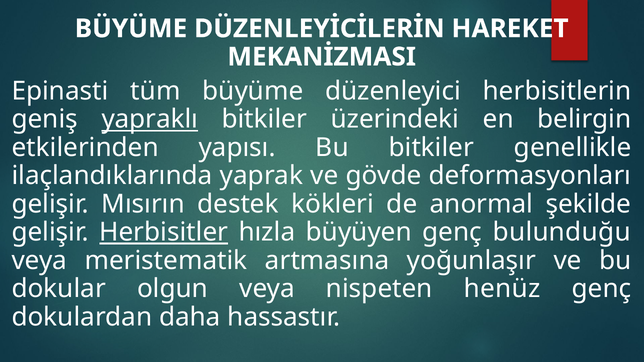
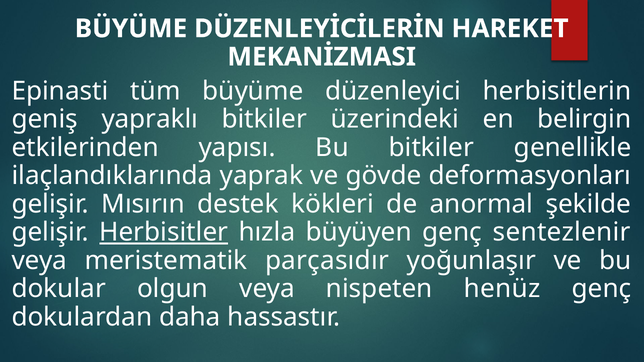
yapraklı underline: present -> none (150, 119)
bulunduğu: bulunduğu -> sentezlenir (562, 232)
artmasına: artmasına -> parçasıdır (327, 261)
